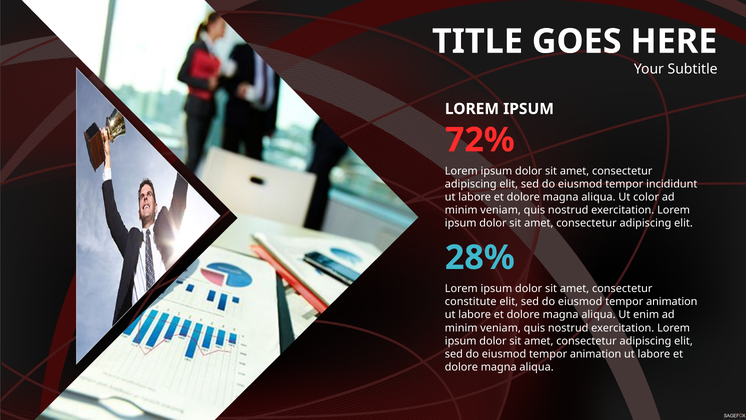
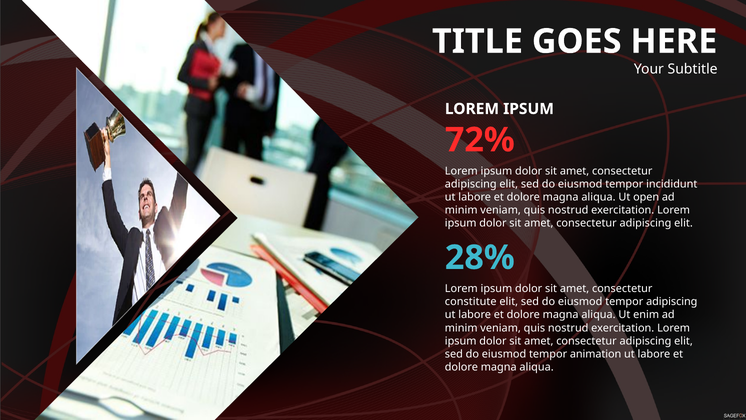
color: color -> open (646, 197)
animation: animation -> adipiscing (672, 302)
